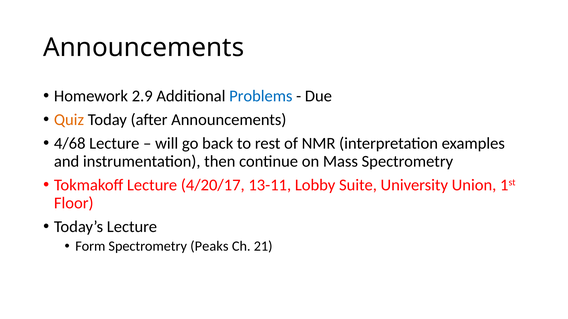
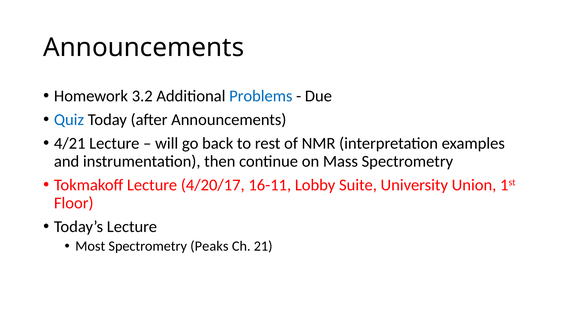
2.9: 2.9 -> 3.2 (142, 96)
Quiz colour: orange -> blue (69, 120)
4/68: 4/68 -> 4/21 (70, 144)
13-11: 13-11 -> 16-11 (270, 185)
Form: Form -> Most (90, 247)
